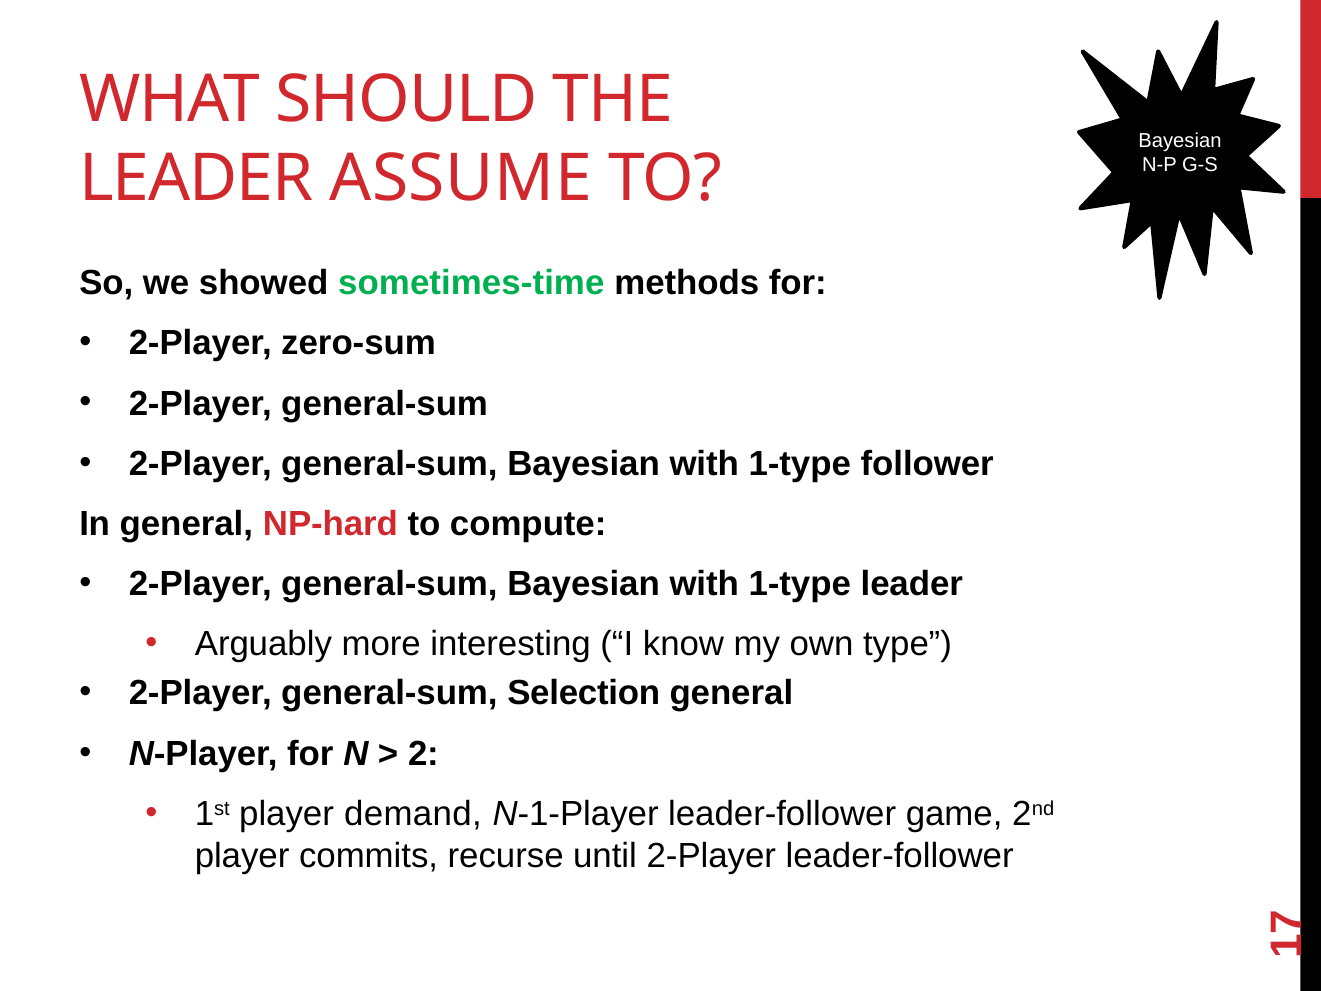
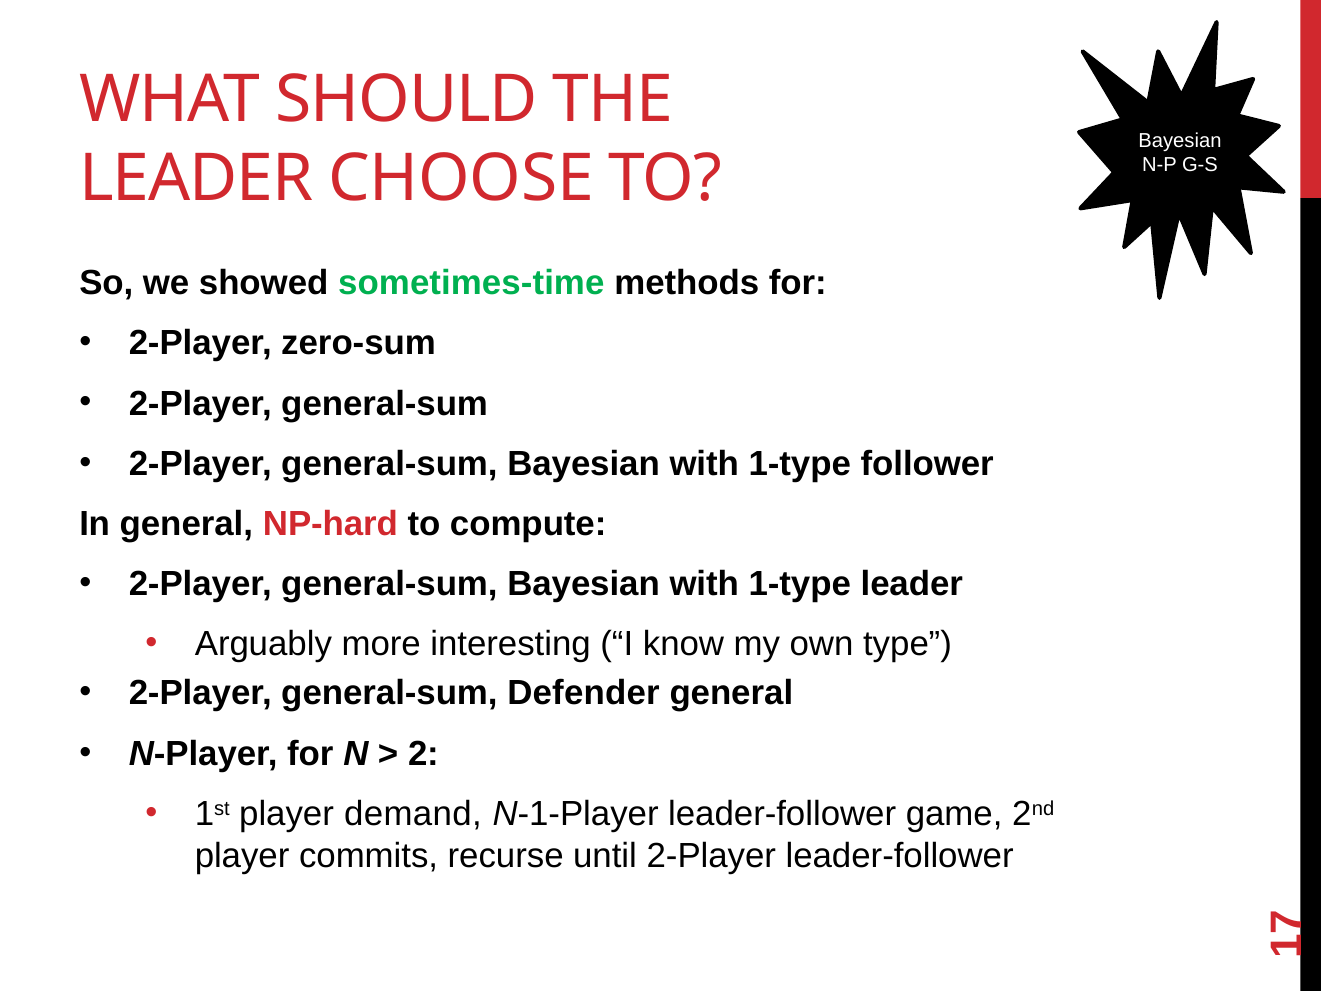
ASSUME: ASSUME -> CHOOSE (461, 179)
Selection: Selection -> Defender (583, 693)
